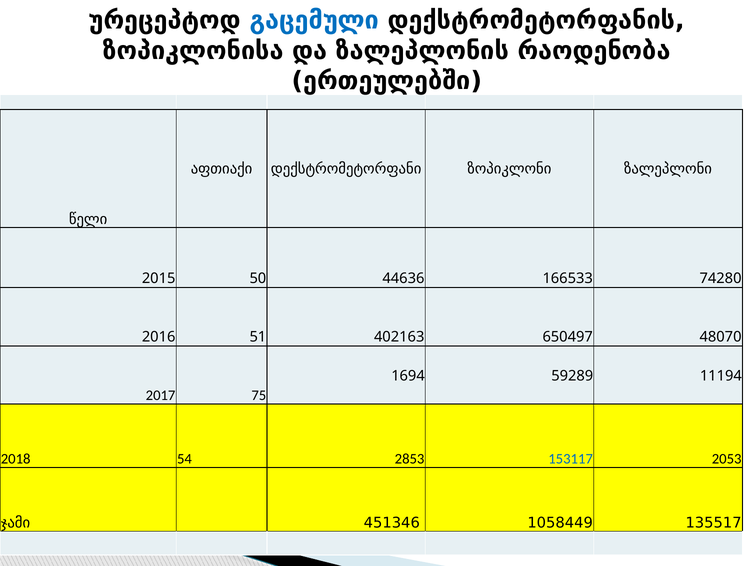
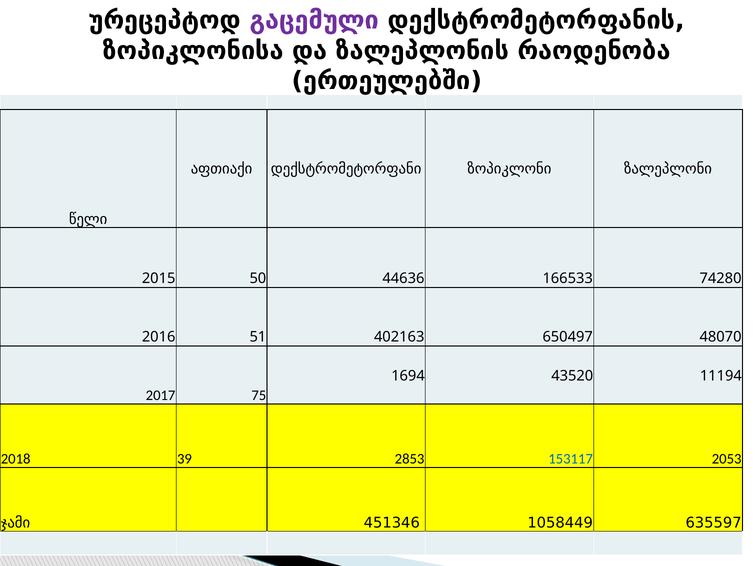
გაცემული colour: blue -> purple (314, 21)
59289: 59289 -> 43520 (572, 376)
54: 54 -> 39 (184, 459)
135517: 135517 -> 635597 (714, 523)
